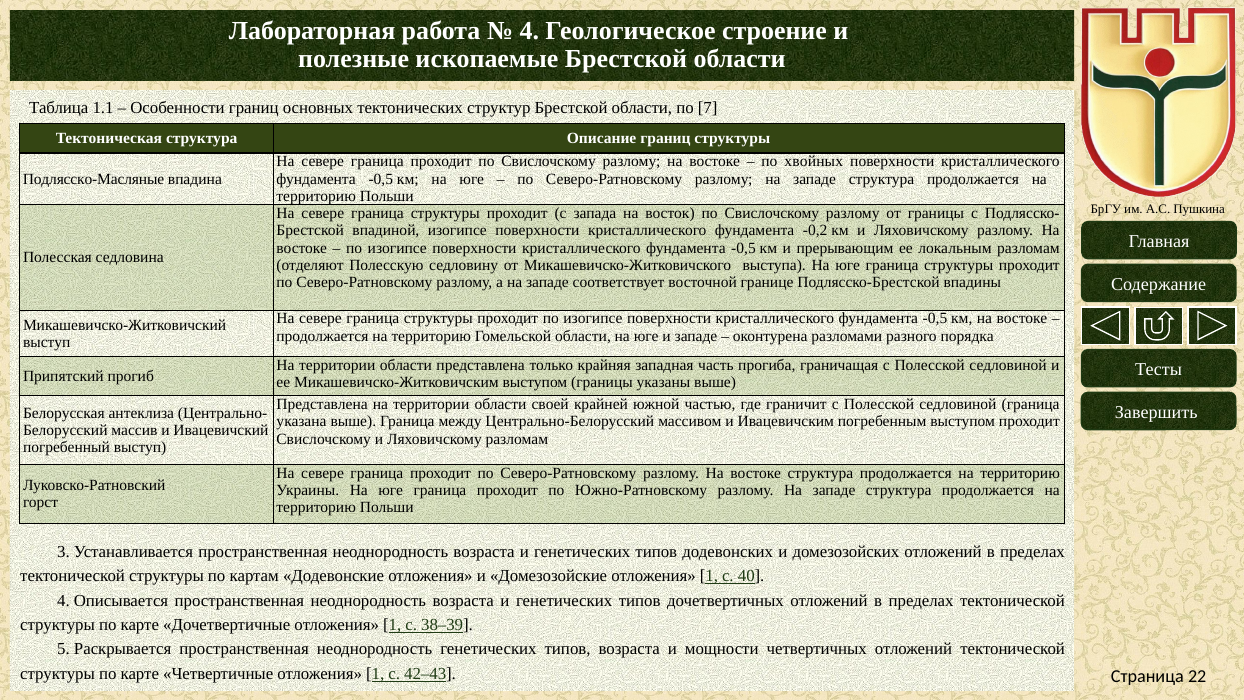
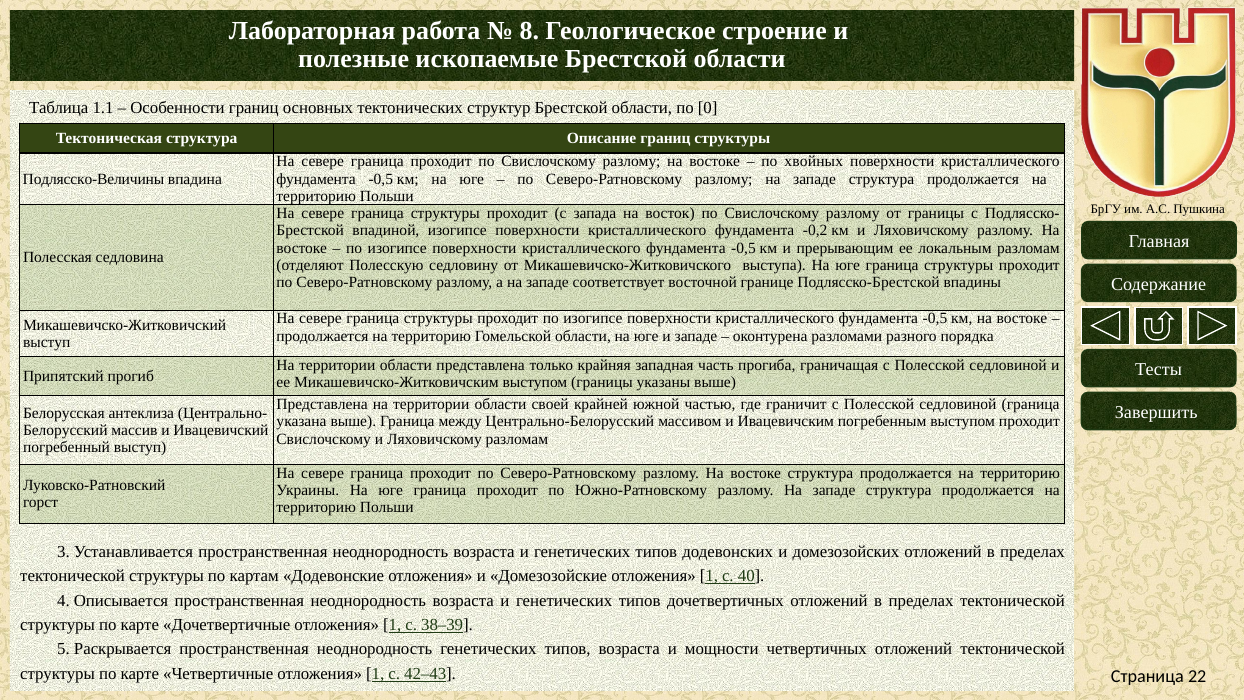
4: 4 -> 8 (529, 31)
7: 7 -> 0 (708, 108)
Подлясско-Масляные: Подлясско-Масляные -> Подлясско-Величины (93, 179)
